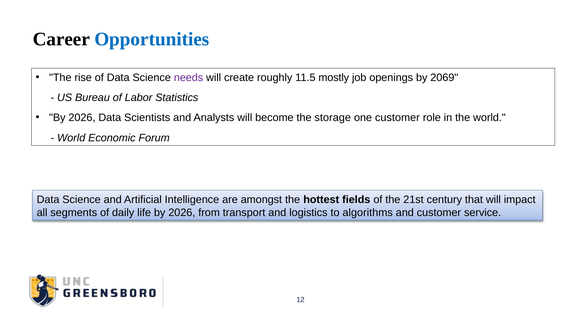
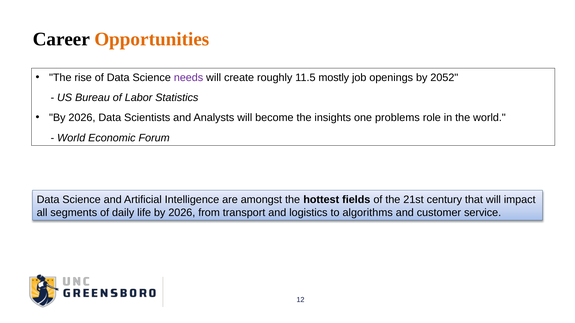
Opportunities colour: blue -> orange (152, 39)
2069: 2069 -> 2052 (444, 78)
storage: storage -> insights (333, 118)
one customer: customer -> problems (397, 118)
